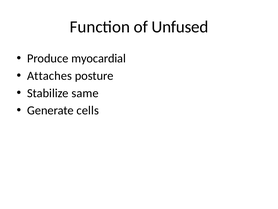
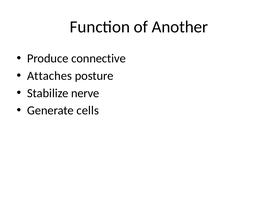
Unfused: Unfused -> Another (180, 27)
myocardial: myocardial -> connective (99, 58)
same: same -> nerve (85, 93)
